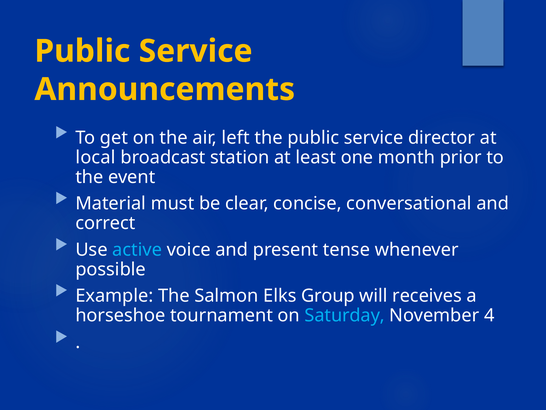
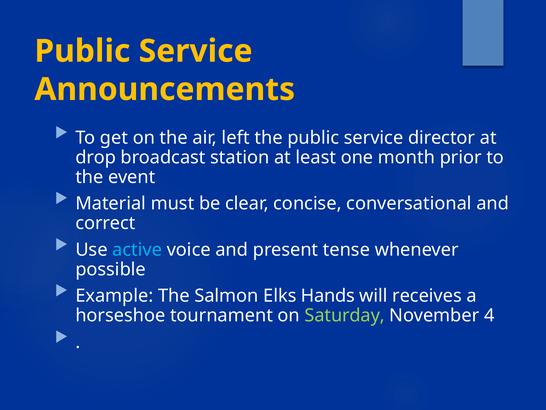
local: local -> drop (96, 157)
Group: Group -> Hands (328, 295)
Saturday colour: light blue -> light green (345, 315)
